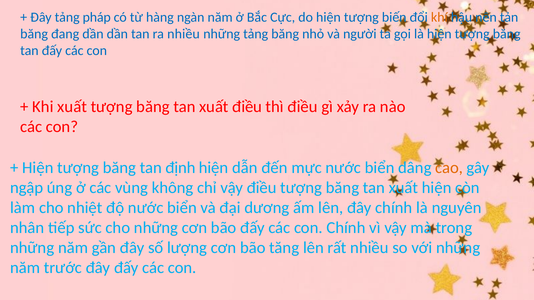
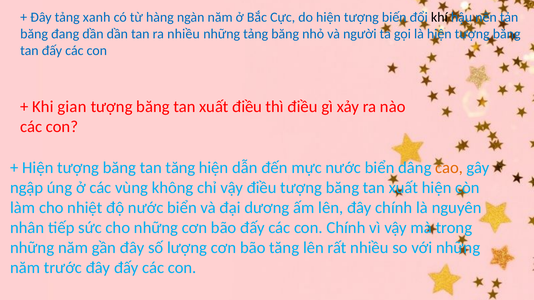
pháp: pháp -> xanh (97, 17)
khí colour: orange -> black (439, 17)
Khi xuất: xuất -> gian (72, 107)
tan định: định -> tăng (180, 168)
